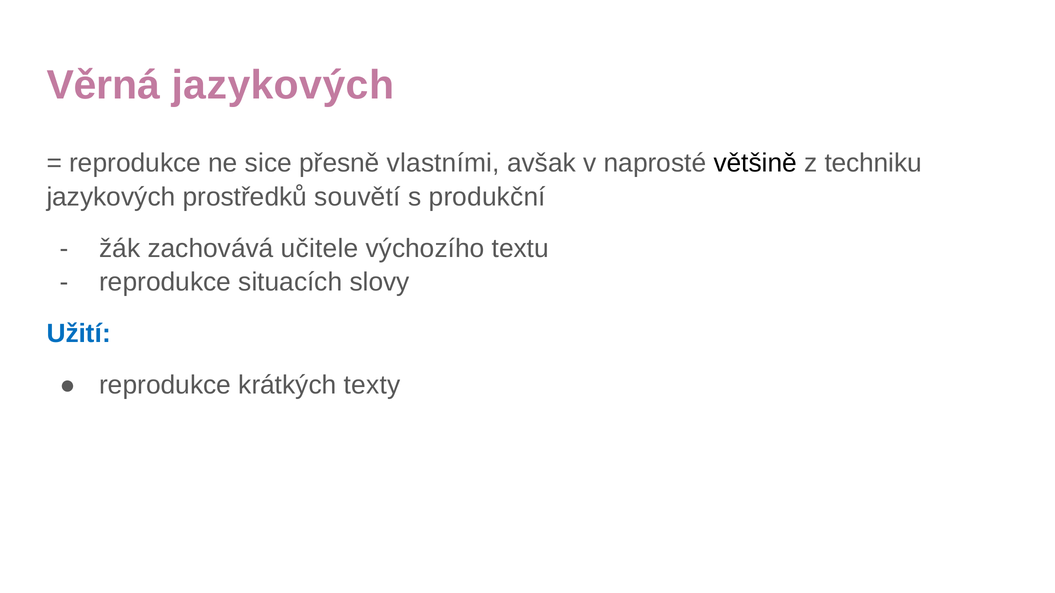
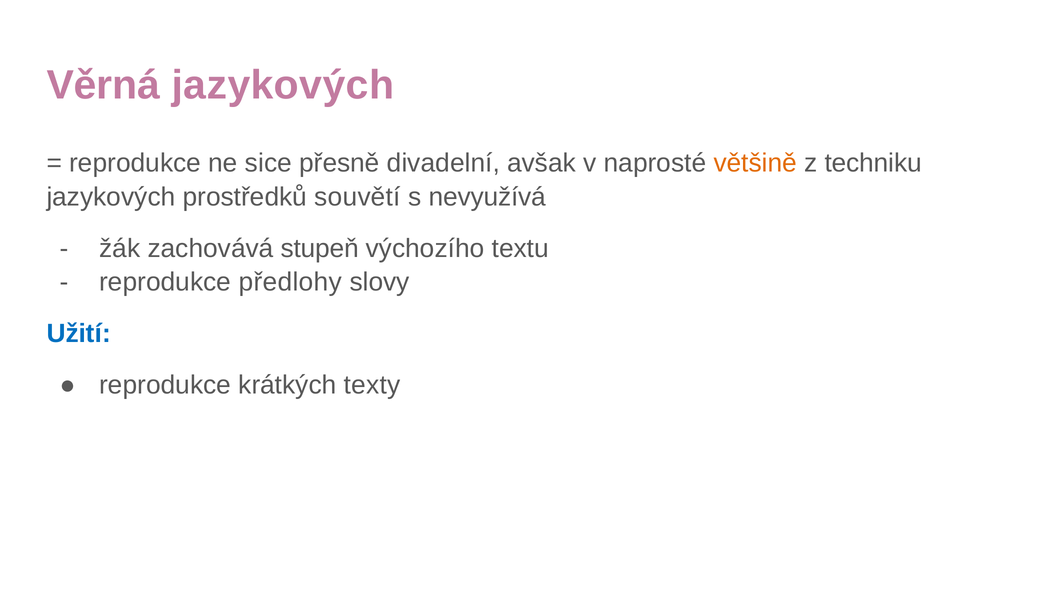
vlastními: vlastními -> divadelní (443, 163)
většině colour: black -> orange (755, 163)
produkční: produkční -> nevyužívá (487, 197)
učitele: učitele -> stupeň (320, 249)
situacích: situacích -> předlohy (290, 283)
